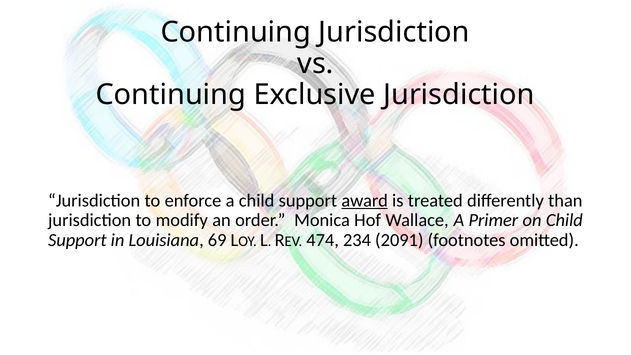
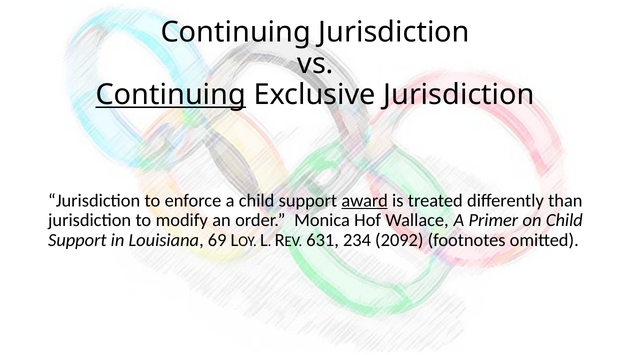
Continuing underline: none -> present (171, 95)
474: 474 -> 631 (323, 240)
2091: 2091 -> 2092 (399, 240)
